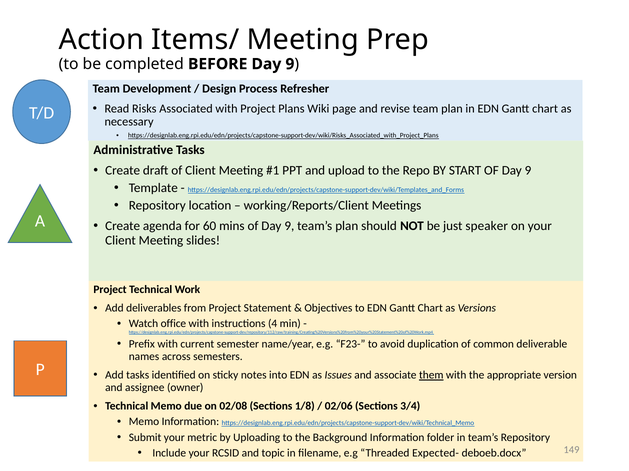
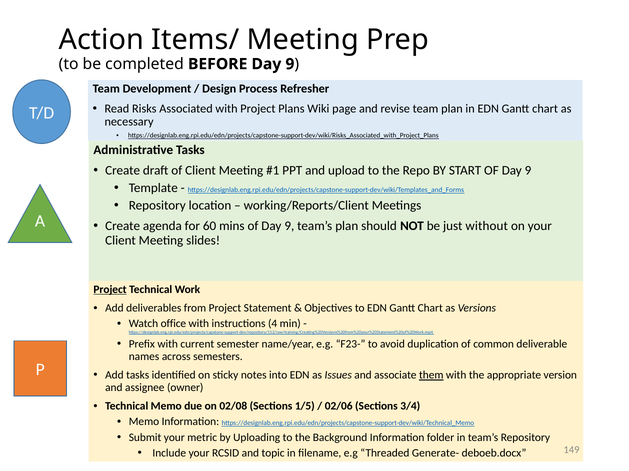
speaker: speaker -> without (487, 227)
Project underline: none -> present (110, 290)
1/8: 1/8 -> 1/5 (305, 407)
Expected-: Expected- -> Generate- (436, 454)
